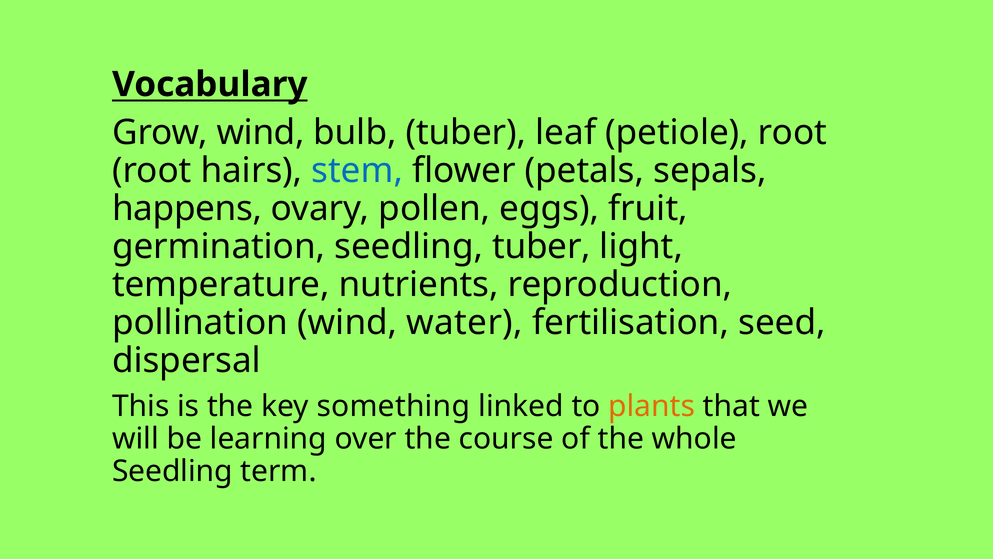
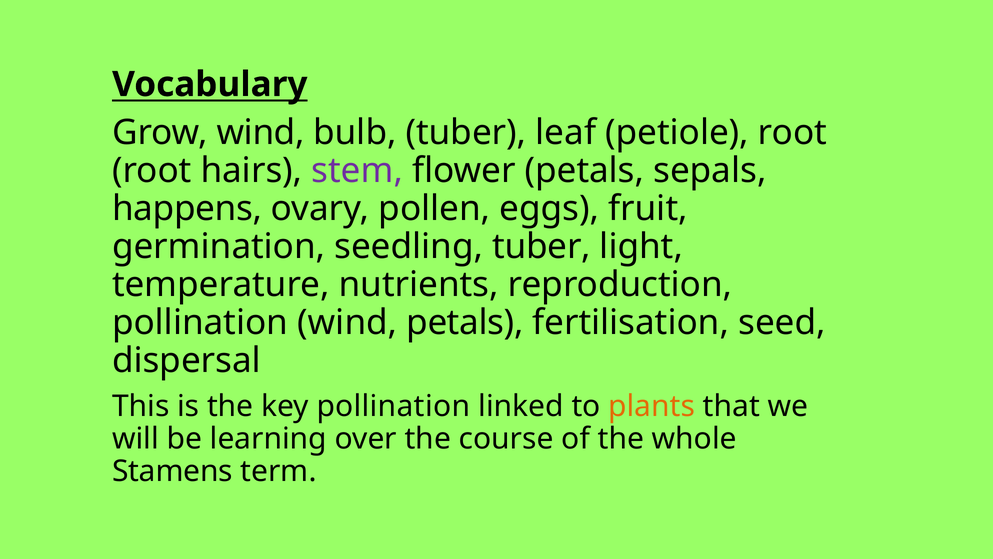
stem colour: blue -> purple (357, 171)
wind water: water -> petals (465, 323)
key something: something -> pollination (393, 406)
Seedling: Seedling -> Stamens (172, 471)
